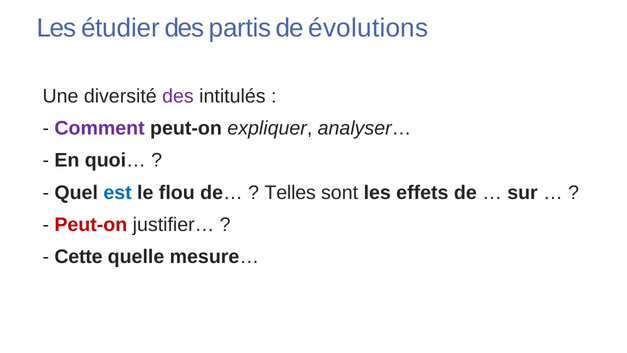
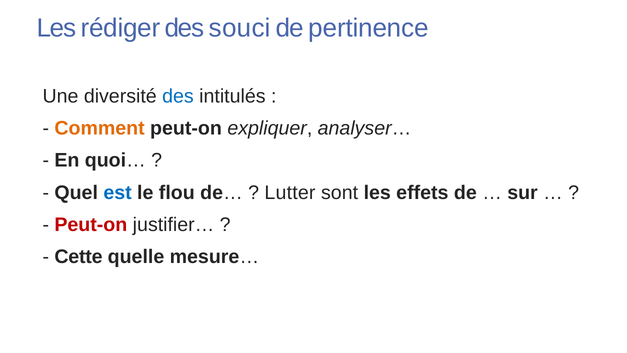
étudier: étudier -> rédiger (120, 28)
partis: partis -> souci (240, 28)
évolutions: évolutions -> pertinence (369, 28)
des colour: purple -> blue (178, 96)
Comment colour: purple -> orange (100, 128)
Telles: Telles -> Lutter (290, 192)
